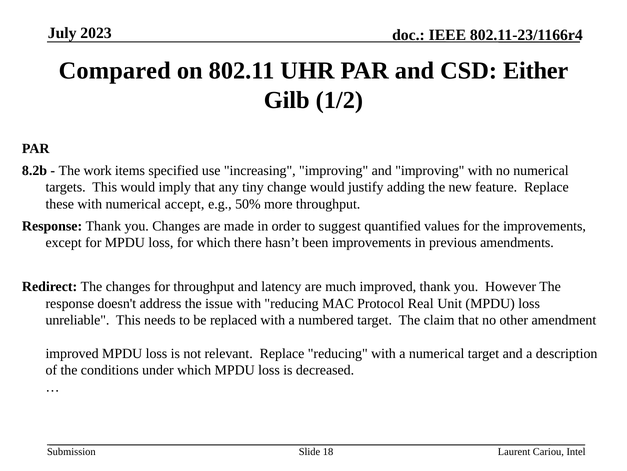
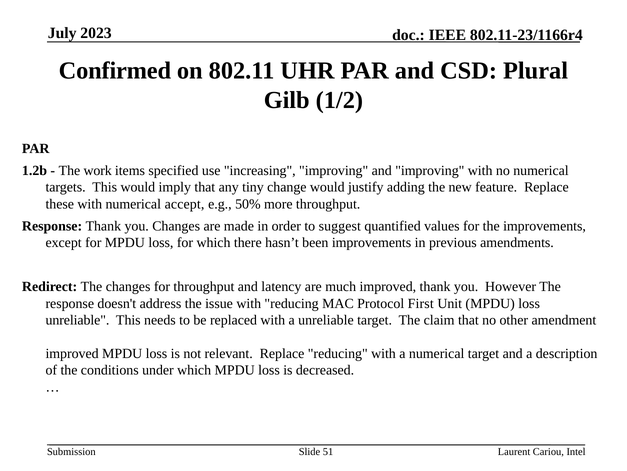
Compared: Compared -> Confirmed (115, 71)
Either: Either -> Plural (536, 71)
8.2b: 8.2b -> 1.2b (35, 170)
Real: Real -> First (421, 303)
a numbered: numbered -> unreliable (326, 320)
18: 18 -> 51 (328, 451)
